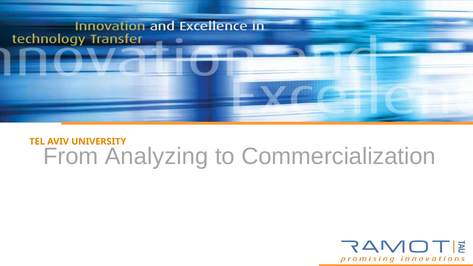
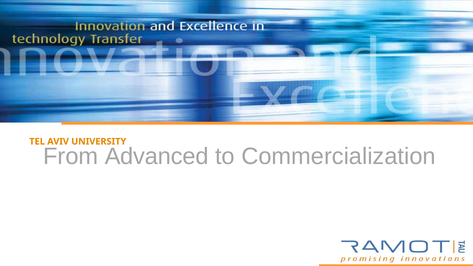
Analyzing: Analyzing -> Advanced (157, 156)
